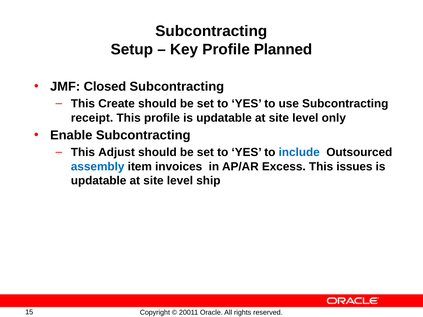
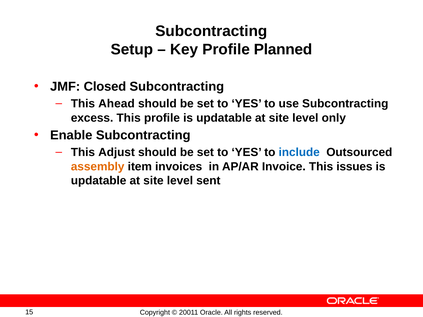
Create: Create -> Ahead (116, 104)
receipt: receipt -> excess (92, 118)
assembly colour: blue -> orange (98, 167)
Excess: Excess -> Invoice (284, 167)
ship: ship -> sent (208, 181)
